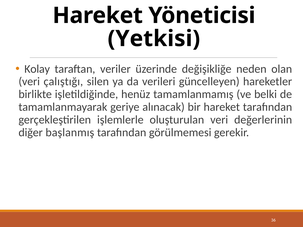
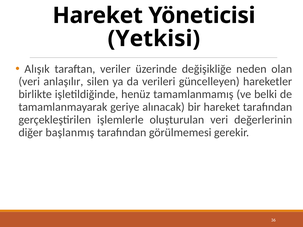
Kolay: Kolay -> Alışık (37, 69)
çalıştığı: çalıştığı -> anlaşılır (63, 82)
